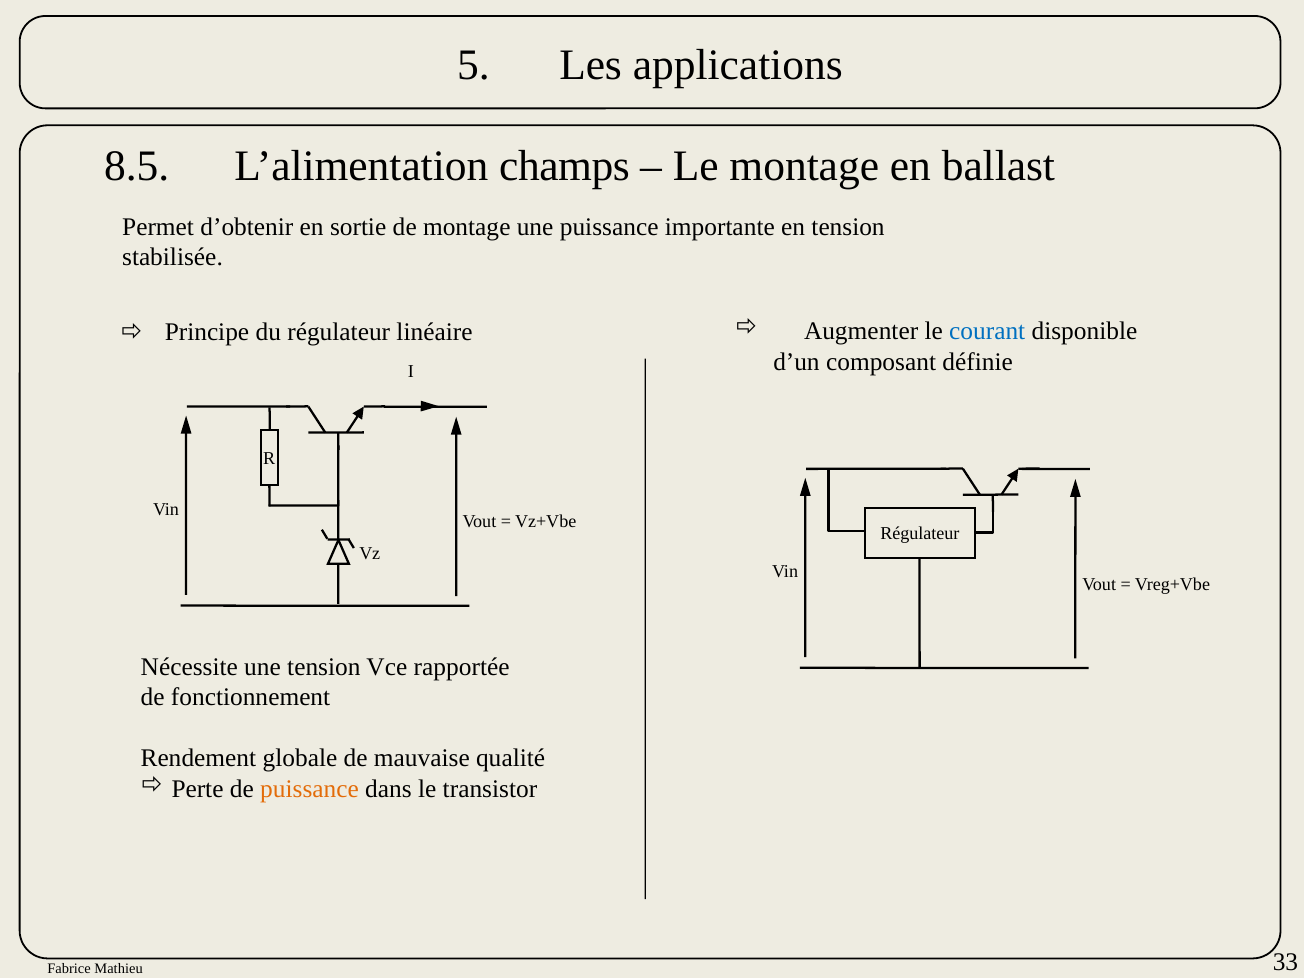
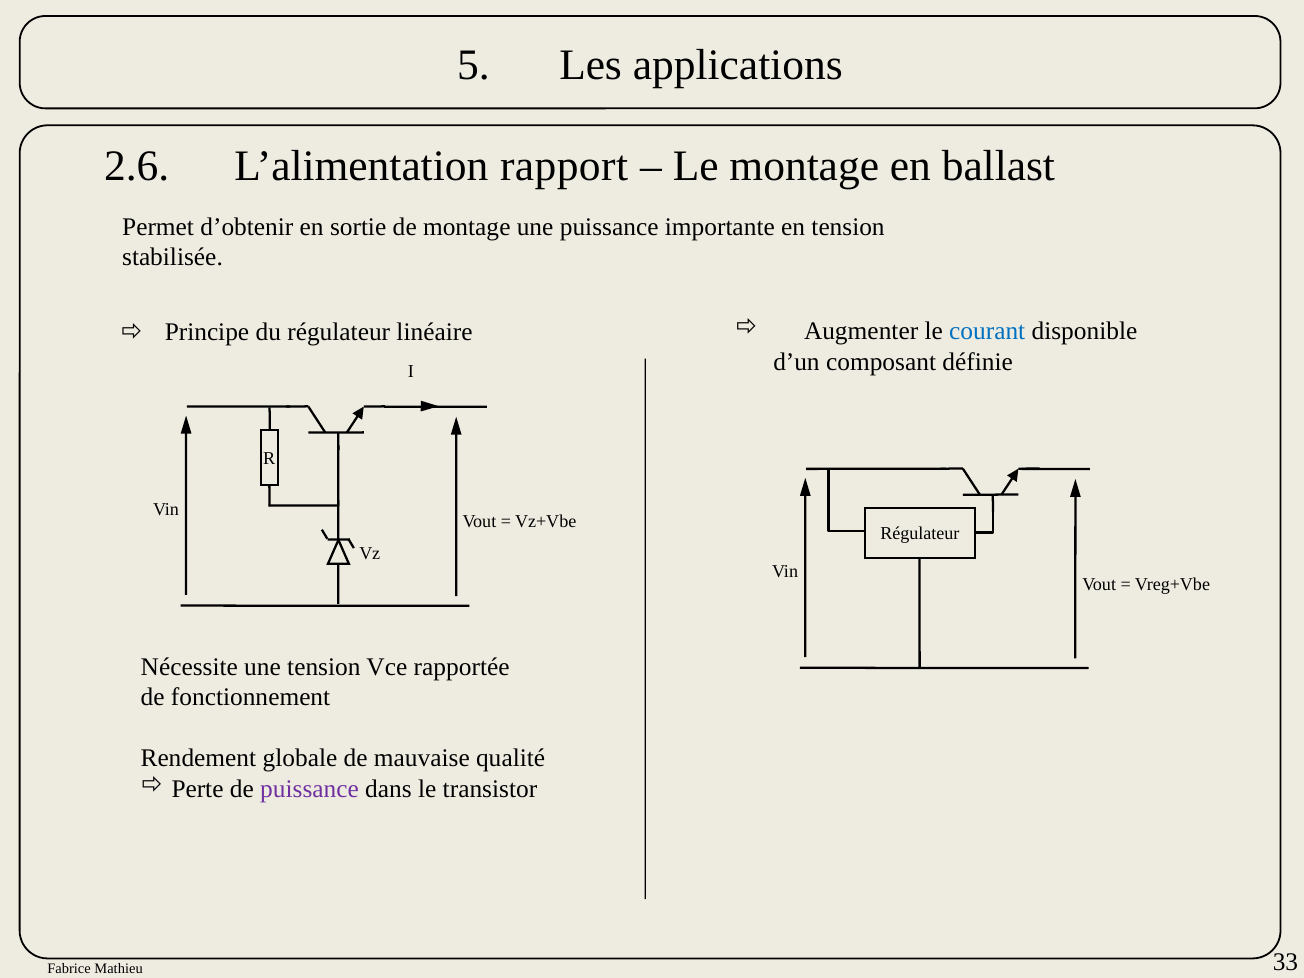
8.5: 8.5 -> 2.6 (137, 166)
champs: champs -> rapport (564, 166)
puissance colour: orange -> purple (310, 789)
